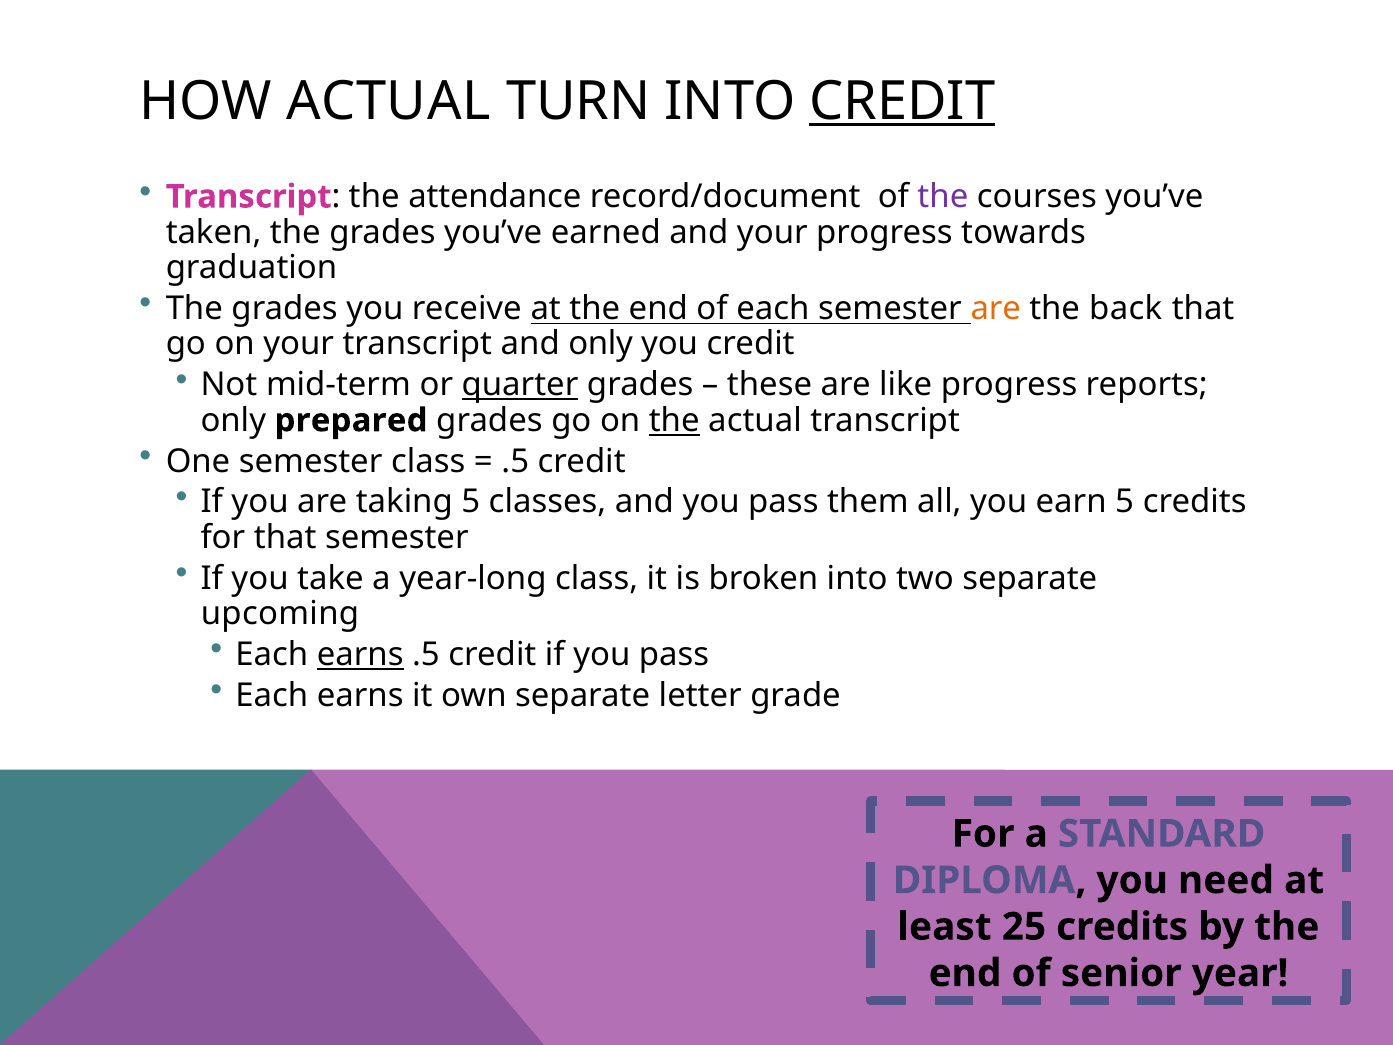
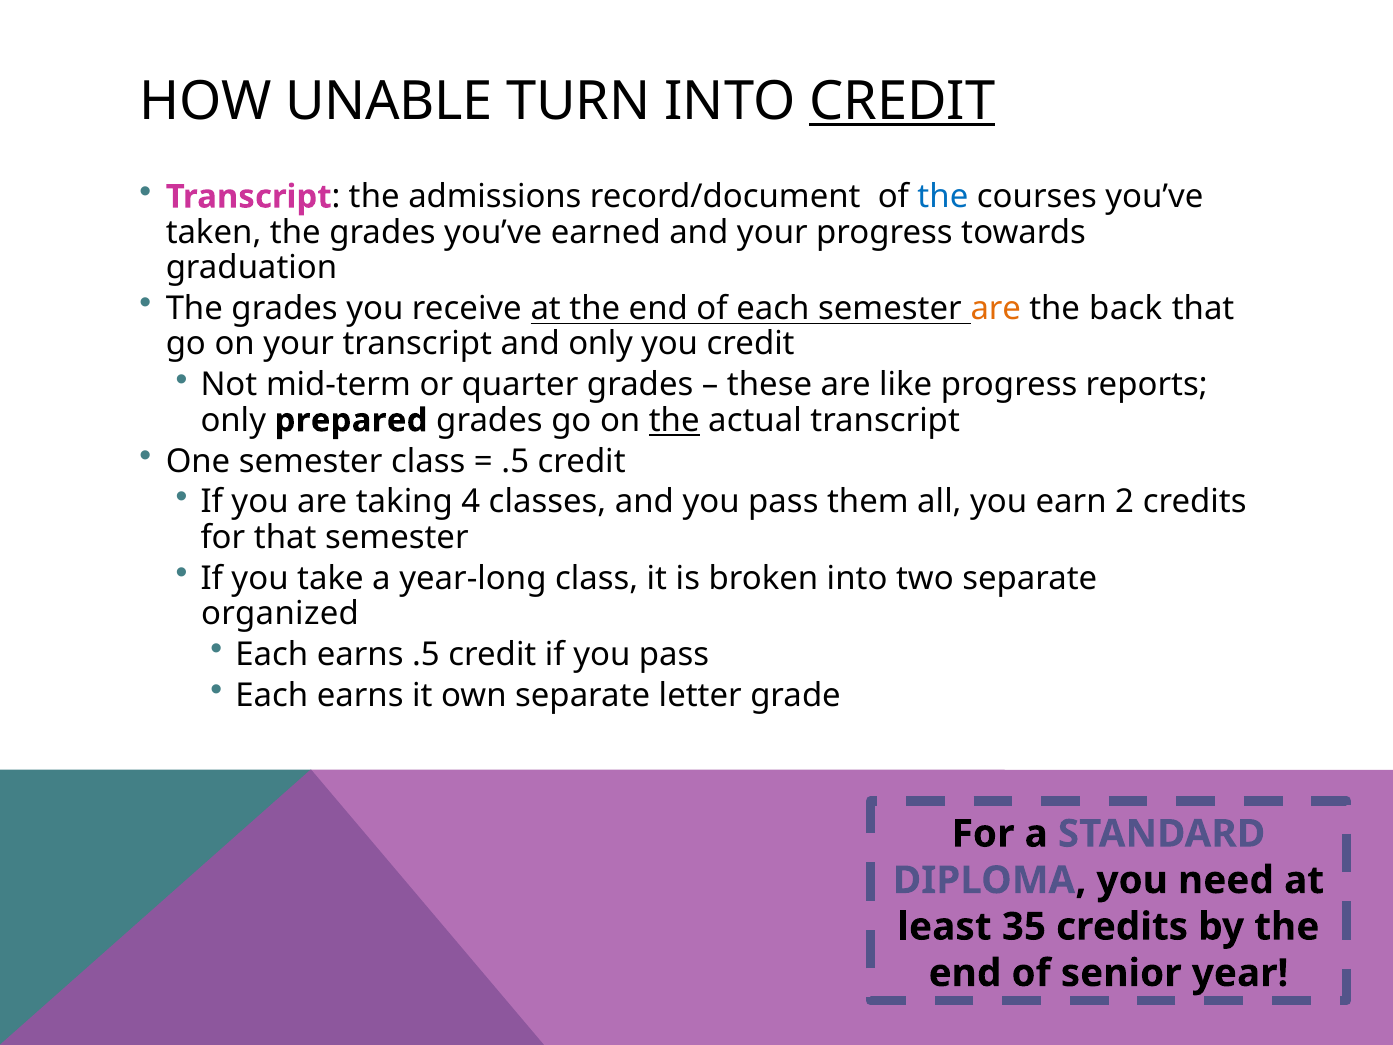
HOW ACTUAL: ACTUAL -> UNABLE (389, 101)
attendance: attendance -> admissions (495, 197)
the colour: purple -> blue (943, 197)
quarter underline: present -> none (520, 385)
taking 5: 5 -> 4 (471, 502)
earn 5: 5 -> 2 (1125, 502)
upcoming: upcoming -> organized (280, 614)
earns underline: present -> none (360, 654)
25: 25 -> 35 (1024, 927)
